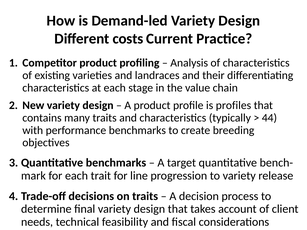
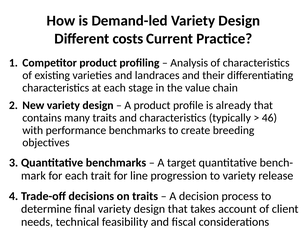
profiles: profiles -> already (233, 105)
44: 44 -> 46 (269, 118)
